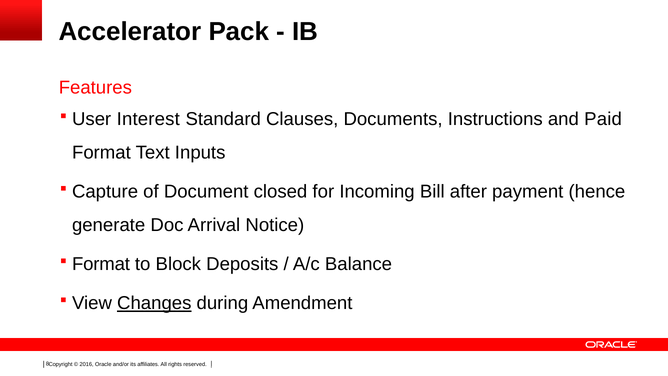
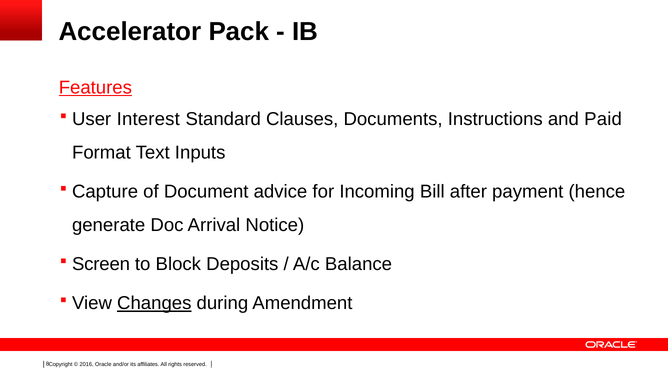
Features underline: none -> present (95, 88)
closed: closed -> advice (280, 192)
Format: Format -> Screen (101, 264)
